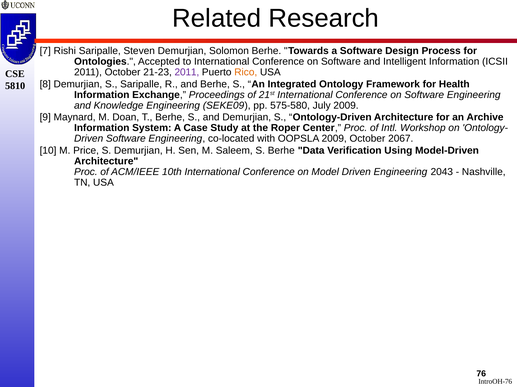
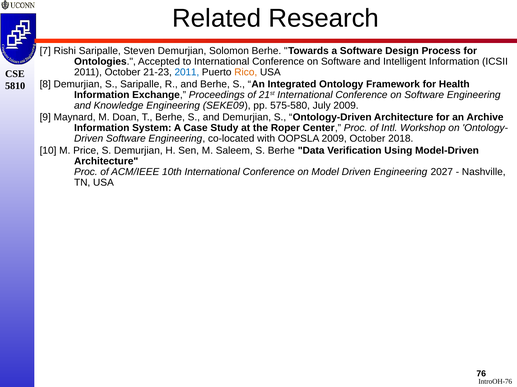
2011 colour: purple -> blue (187, 72)
2067: 2067 -> 2018 (401, 139)
2043: 2043 -> 2027 (442, 172)
